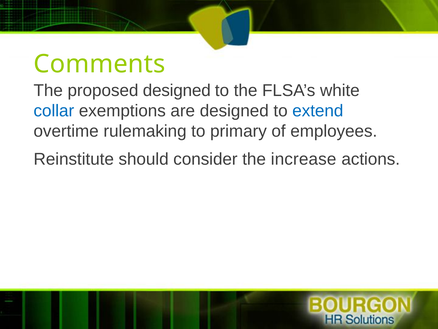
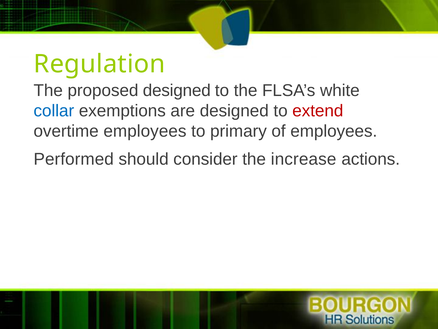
Comments: Comments -> Regulation (99, 64)
extend colour: blue -> red (318, 111)
overtime rulemaking: rulemaking -> employees (145, 131)
Reinstitute: Reinstitute -> Performed (74, 159)
